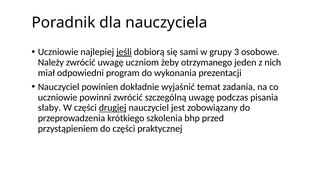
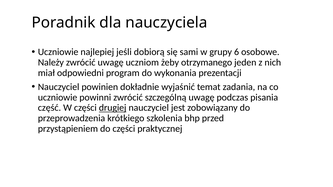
jeśli underline: present -> none (124, 52)
3: 3 -> 6 (237, 52)
słaby: słaby -> część (49, 108)
